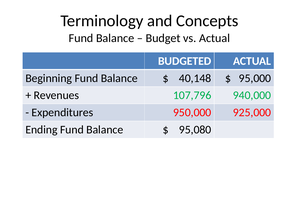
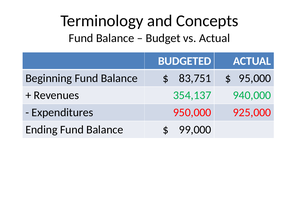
40,148: 40,148 -> 83,751 (195, 78)
107,796: 107,796 -> 354,137 (192, 95)
95,080: 95,080 -> 99,000 (195, 130)
